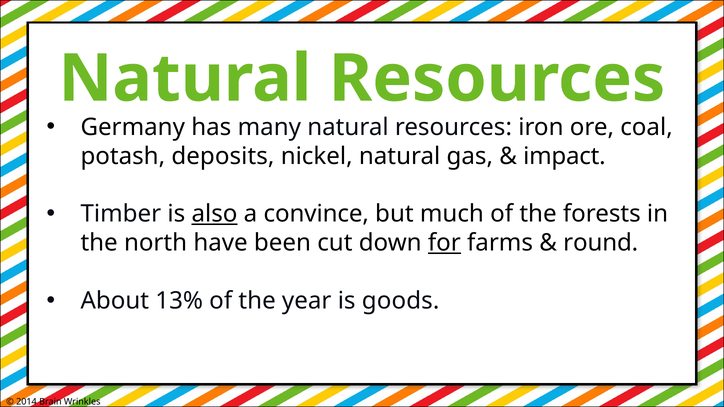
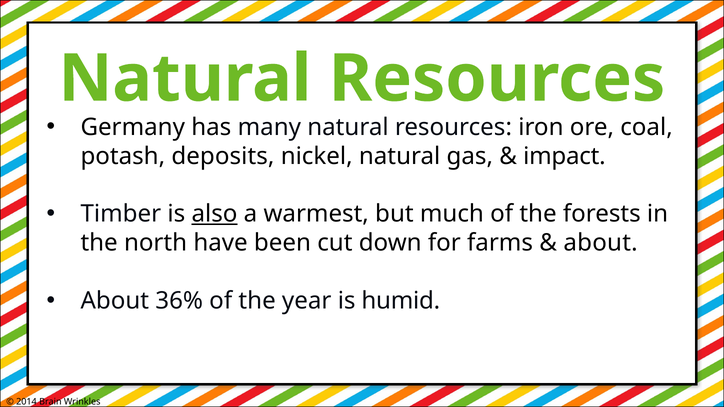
convince: convince -> warmest (316, 214)
for underline: present -> none (444, 243)
round: round -> about (601, 243)
13%: 13% -> 36% (179, 301)
goods: goods -> humid (401, 301)
